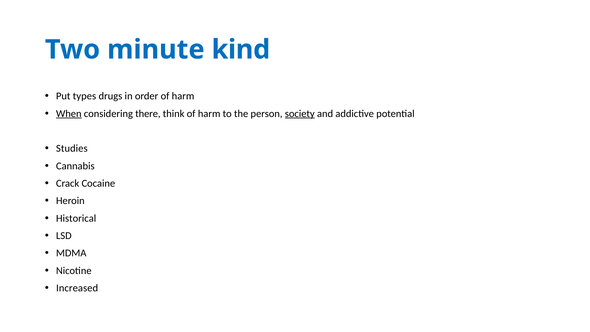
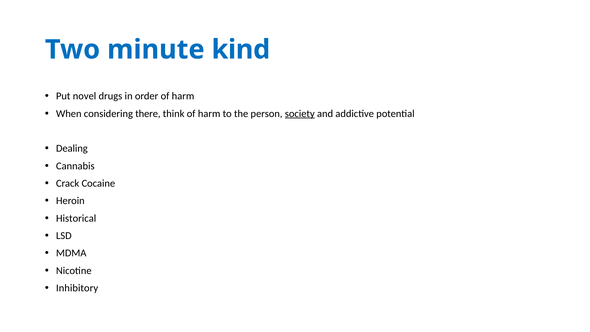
types: types -> novel (84, 96)
When underline: present -> none (69, 114)
Studies: Studies -> Dealing (72, 148)
Increased: Increased -> Inhibitory (77, 288)
